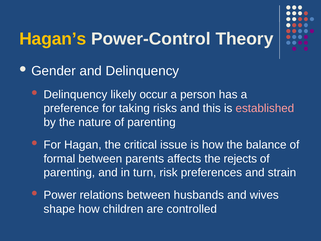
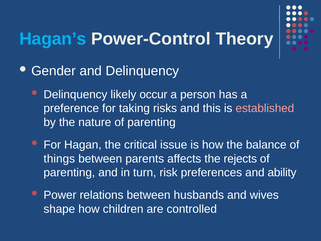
Hagan’s colour: yellow -> light blue (53, 39)
formal: formal -> things (59, 159)
strain: strain -> ability (282, 172)
